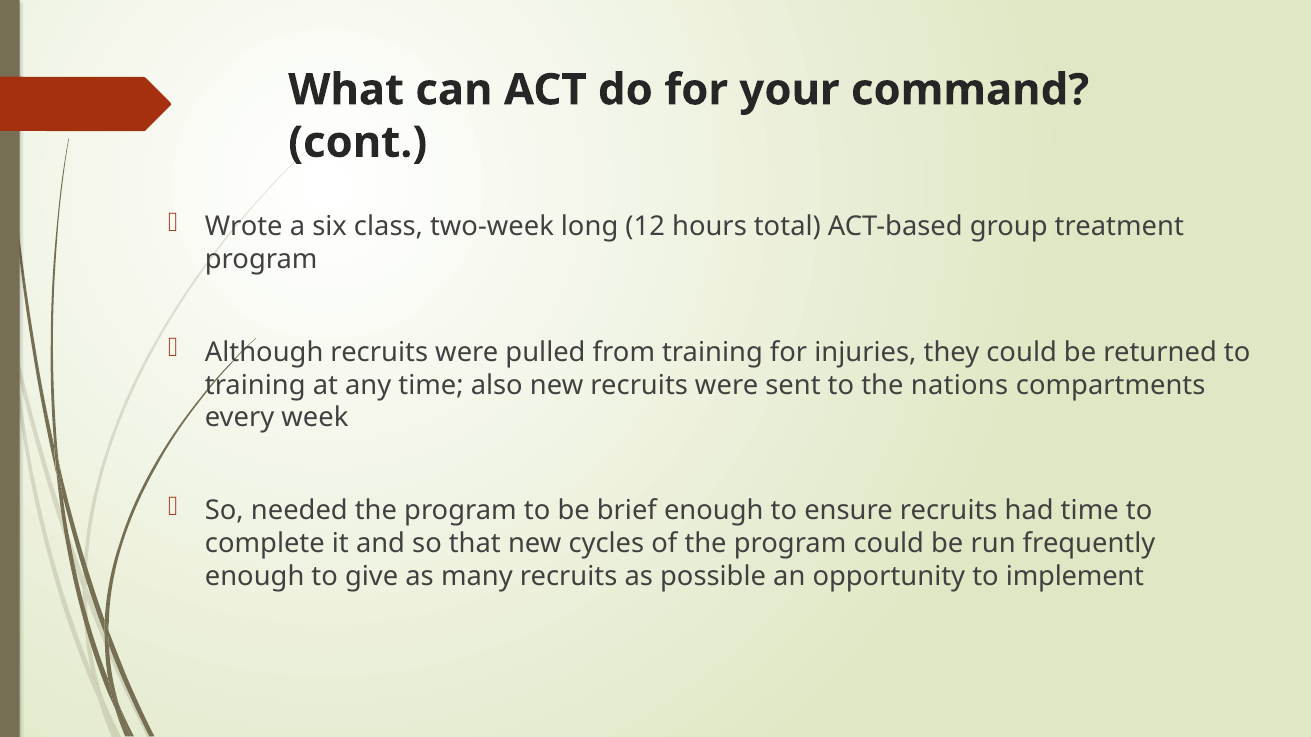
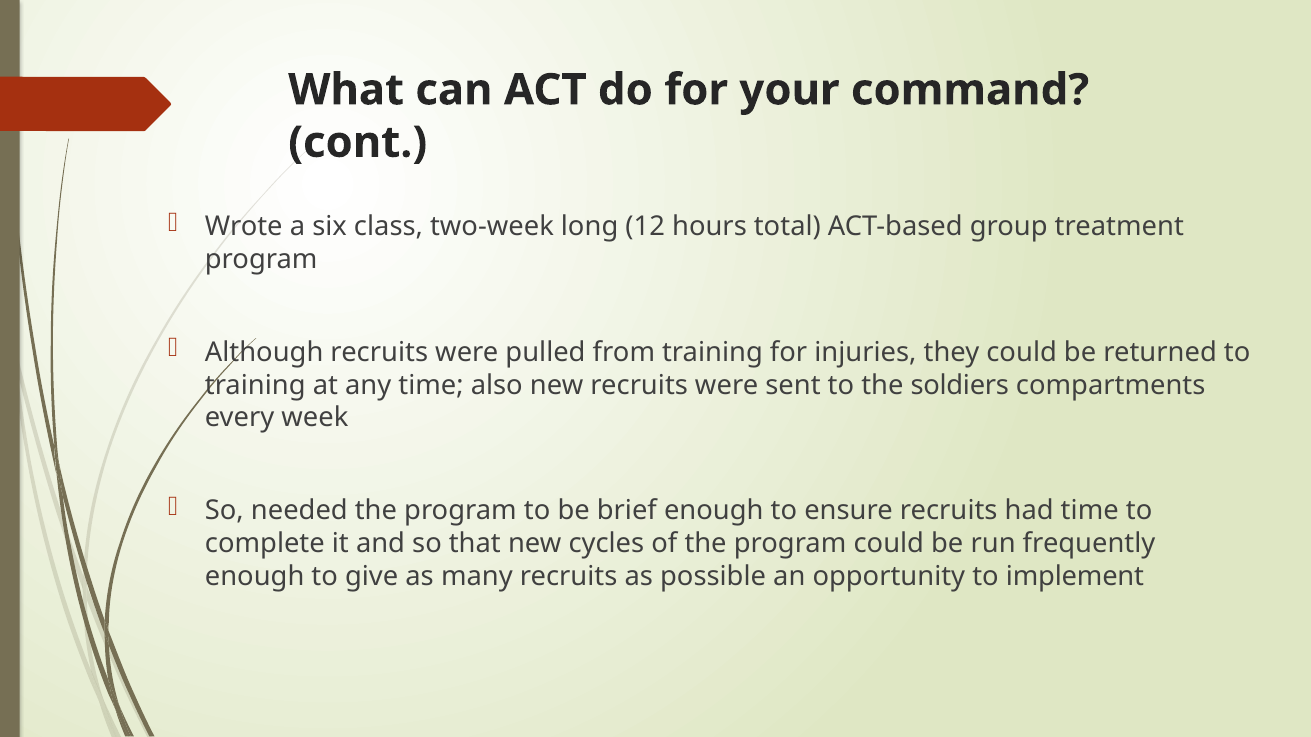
nations: nations -> soldiers (960, 385)
